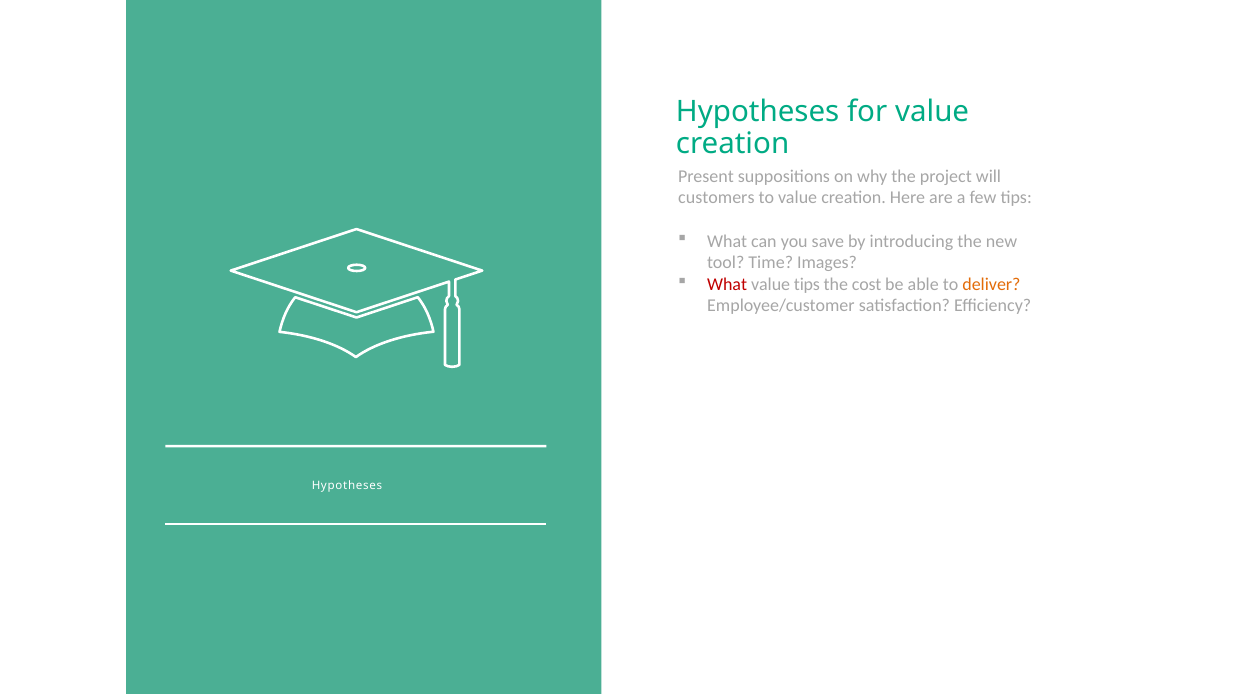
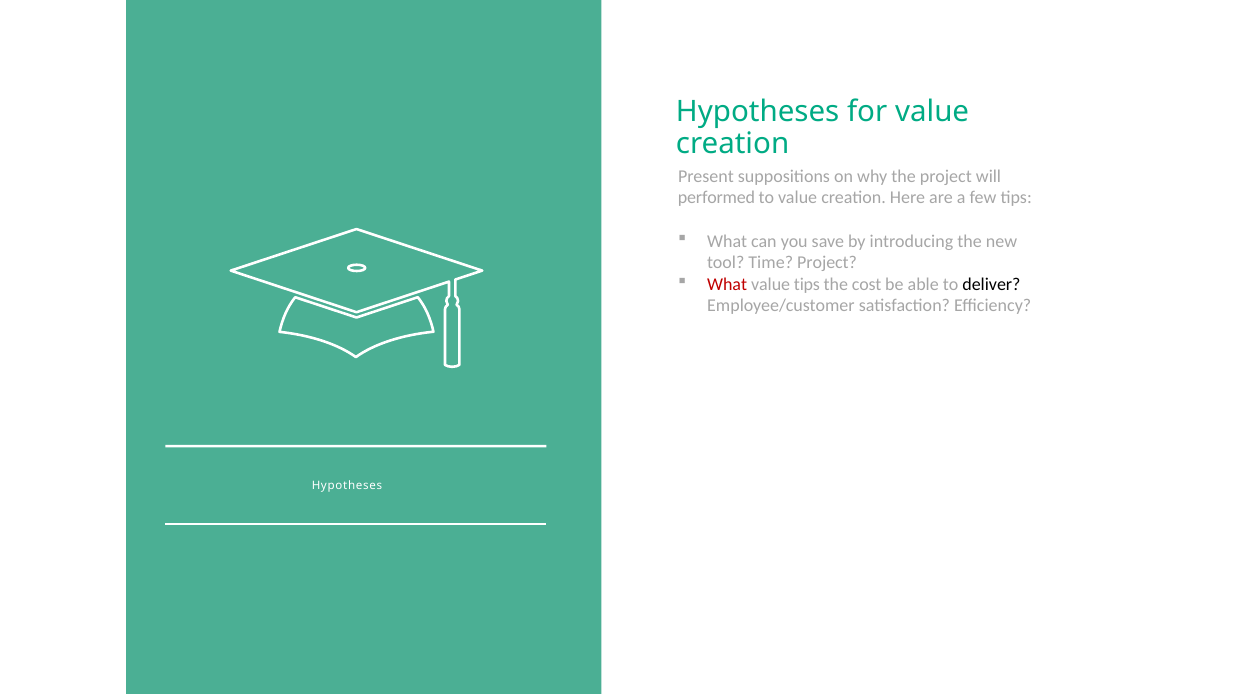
customers: customers -> performed (717, 198)
Time Images: Images -> Project (827, 263)
deliver colour: orange -> black (991, 284)
